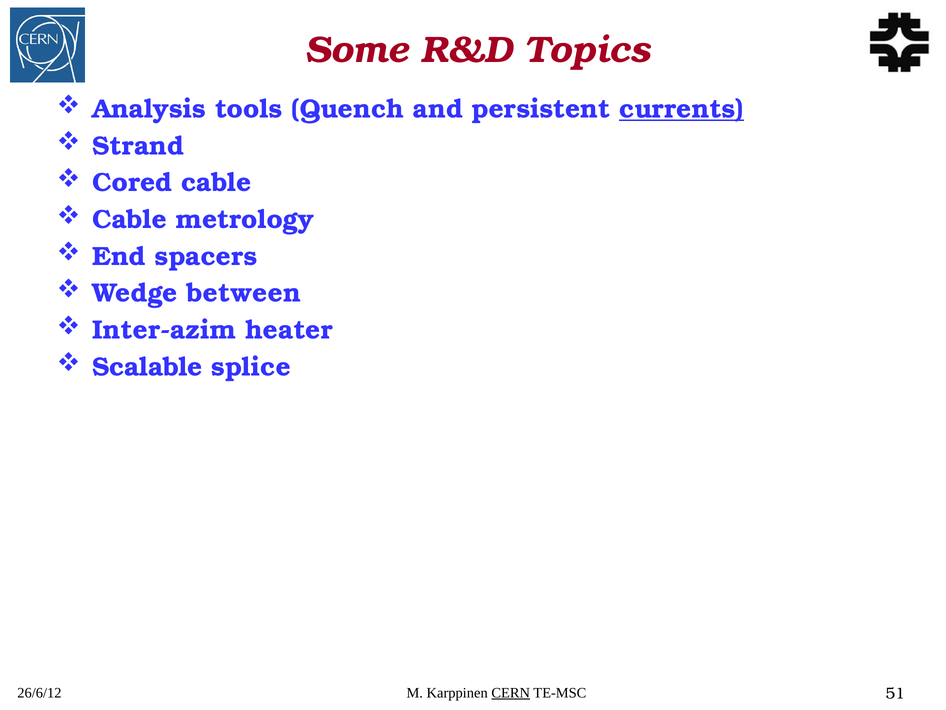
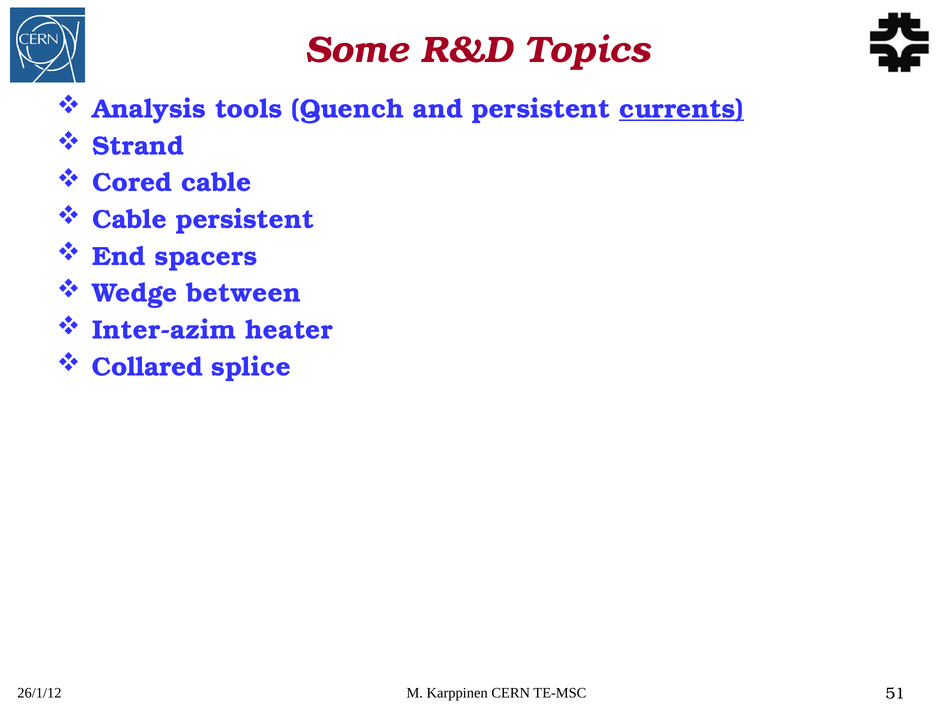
Cable metrology: metrology -> persistent (245, 219)
Scalable: Scalable -> Collared (147, 367)
26/6/12: 26/6/12 -> 26/1/12 (39, 692)
CERN underline: present -> none (511, 692)
